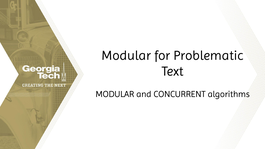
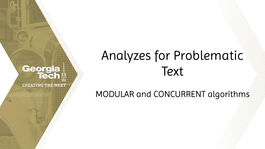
Modular: Modular -> Analyzes (126, 55)
